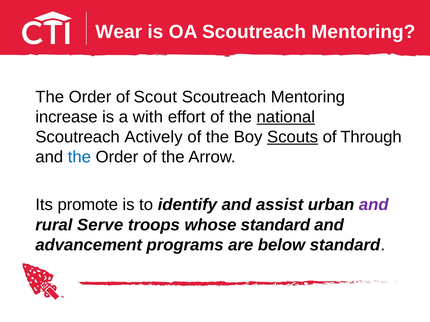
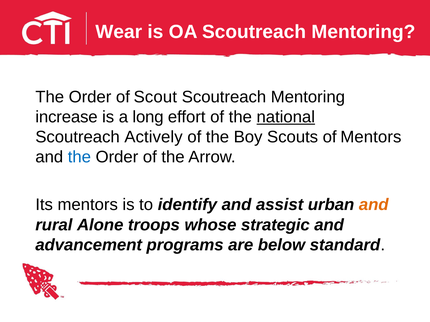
with: with -> long (148, 117)
Scouts underline: present -> none (293, 137)
of Through: Through -> Mentors (371, 137)
Its promote: promote -> mentors (88, 205)
and colour: purple -> orange (374, 205)
Serve: Serve -> Alone (100, 225)
whose standard: standard -> strategic (275, 225)
